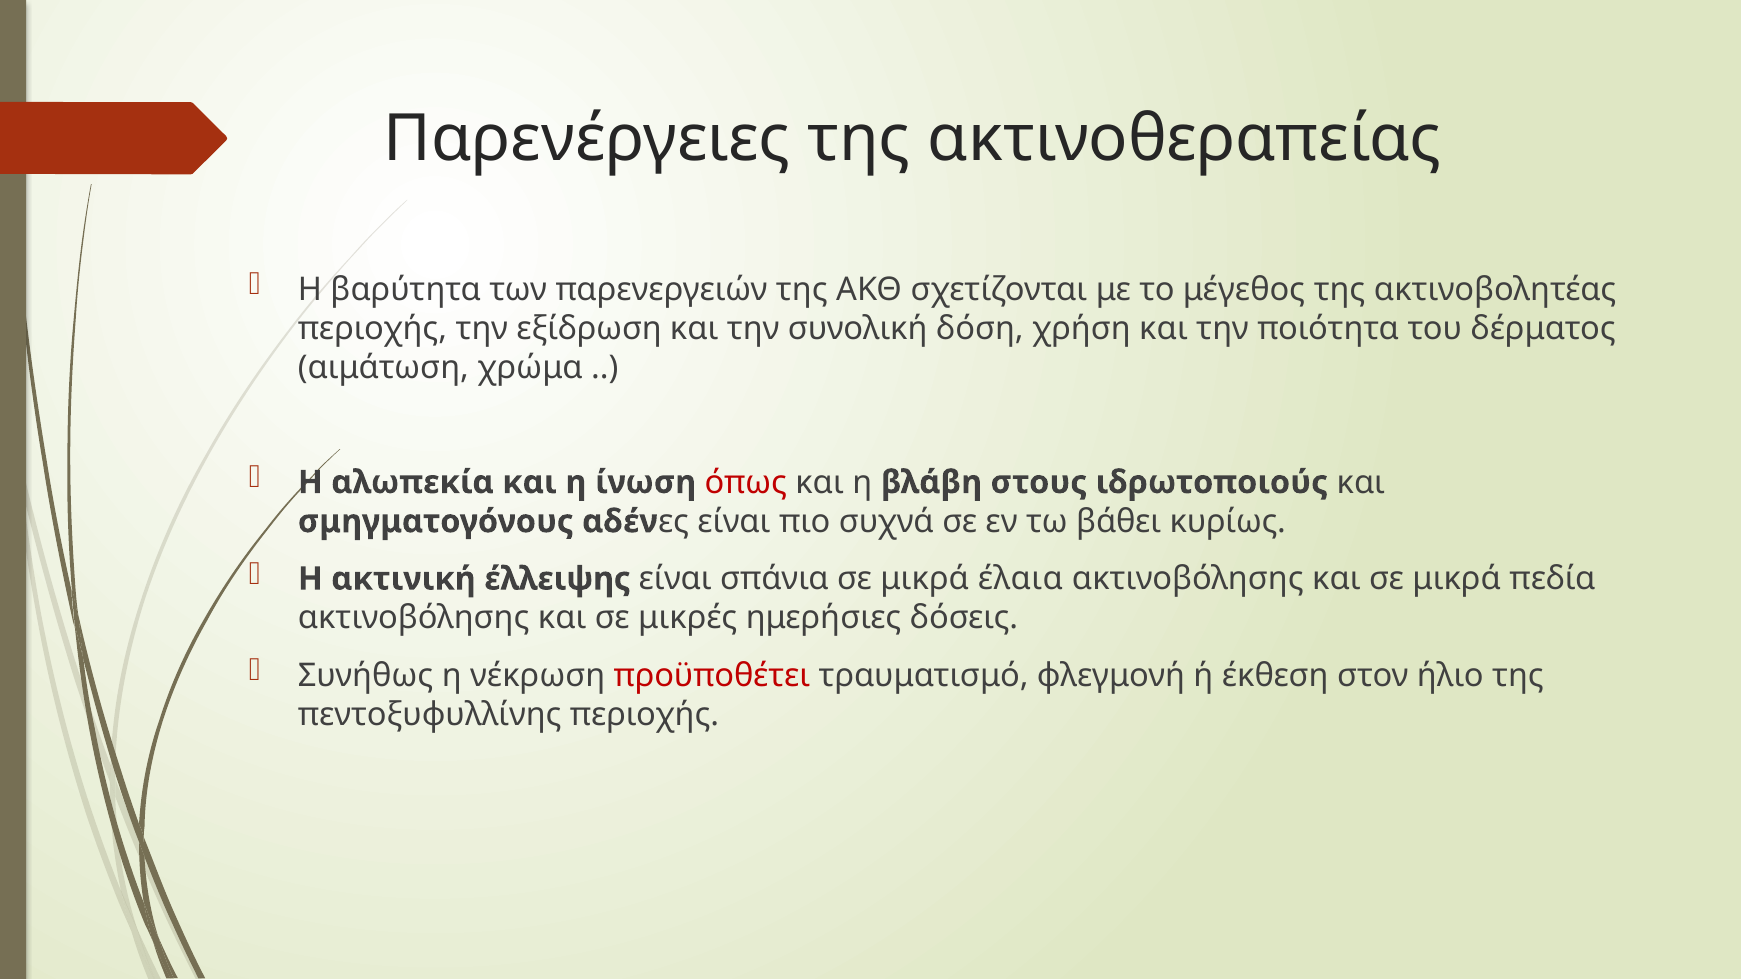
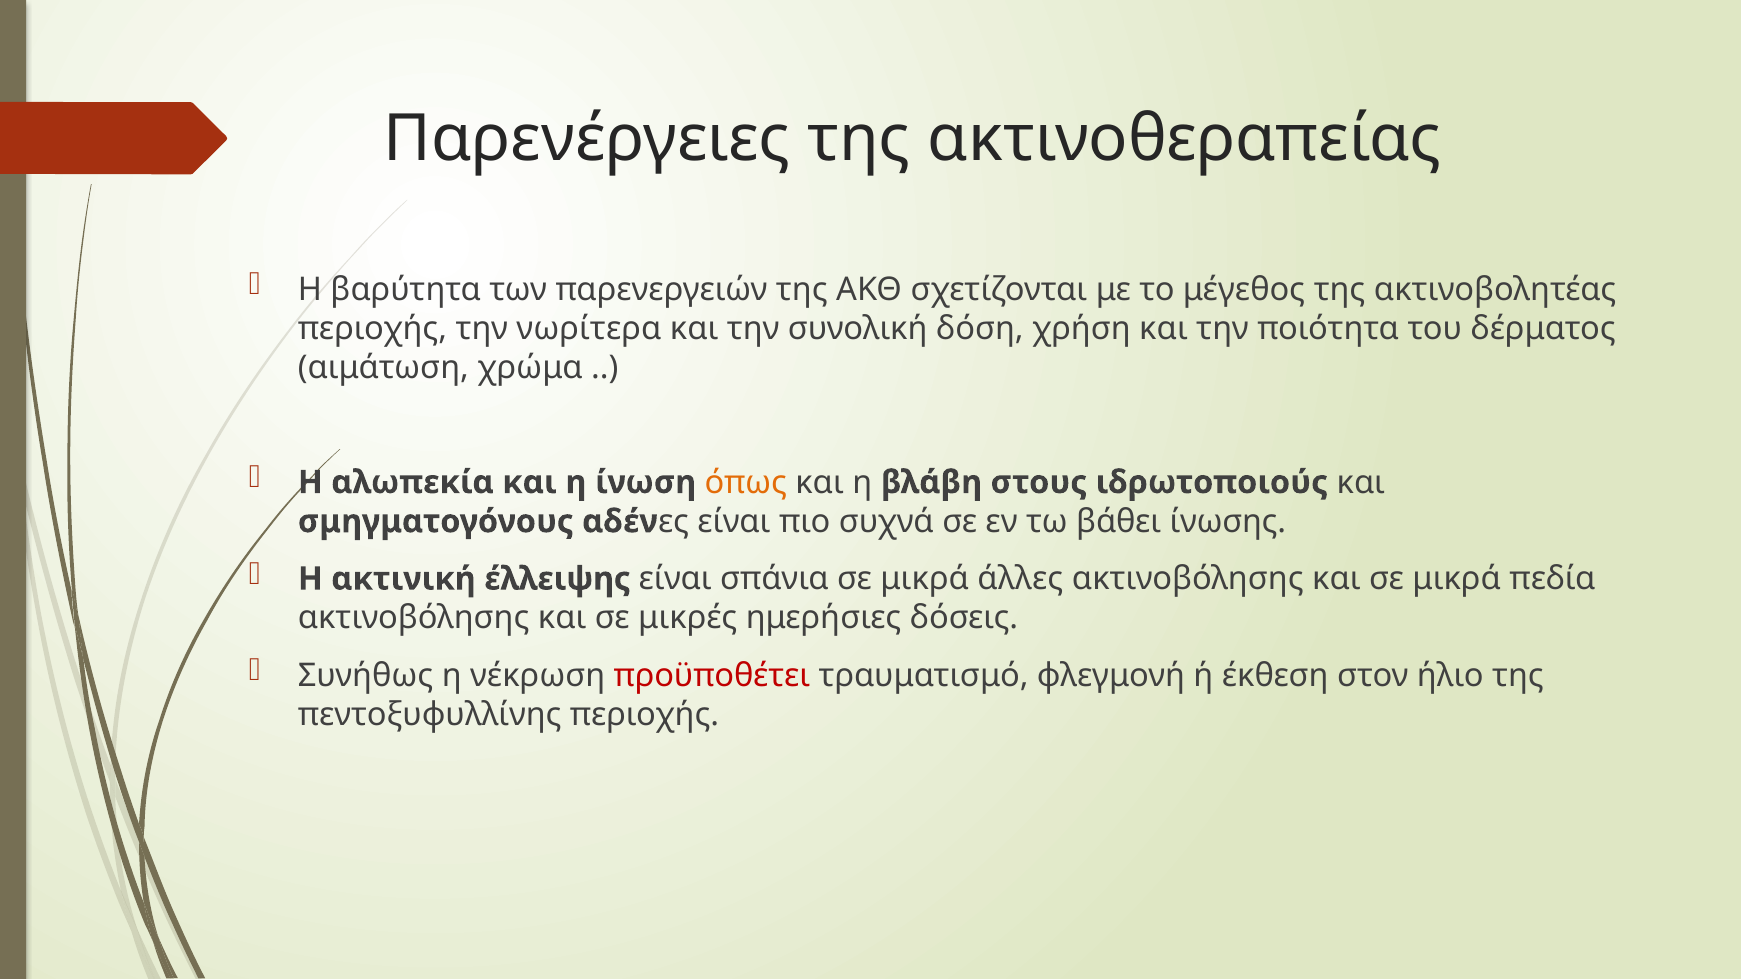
εξίδρωση: εξίδρωση -> νωρίτερα (589, 329)
όπως colour: red -> orange (746, 483)
κυρίως: κυρίως -> ίνωσης (1228, 522)
έλαια: έλαια -> άλλες (1020, 579)
